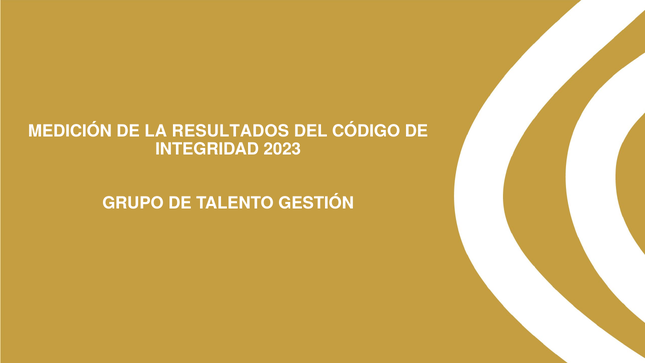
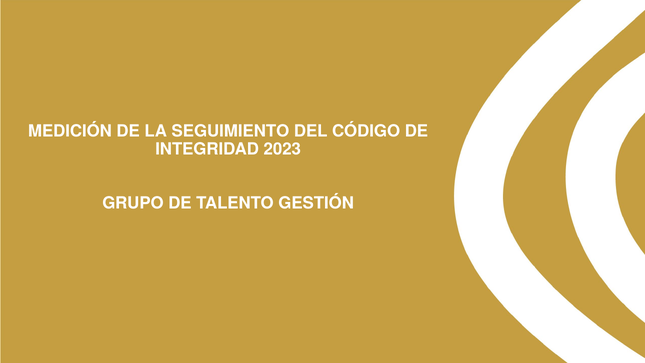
RESULTADOS: RESULTADOS -> SEGUIMIENTO (230, 131)
